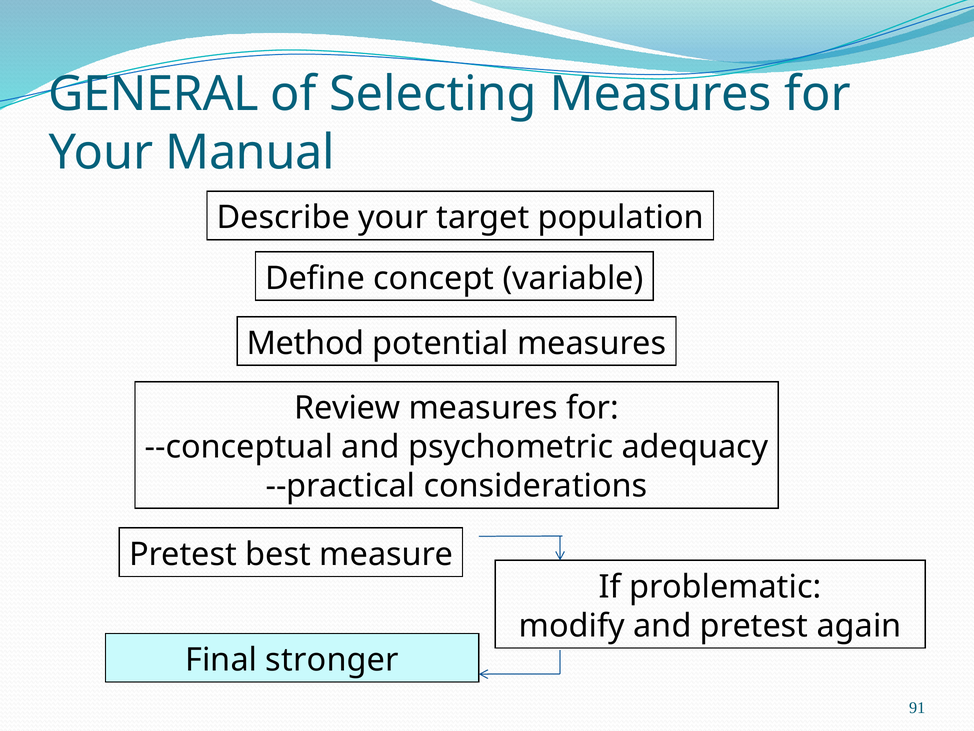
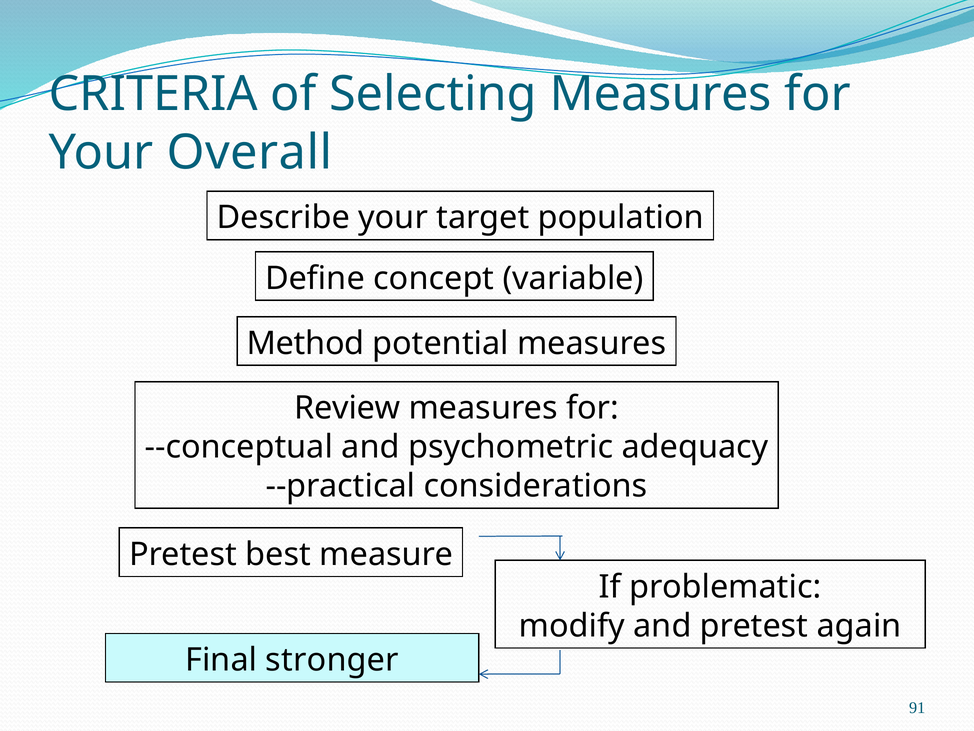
GENERAL: GENERAL -> CRITERIA (153, 94)
Manual: Manual -> Overall (250, 153)
